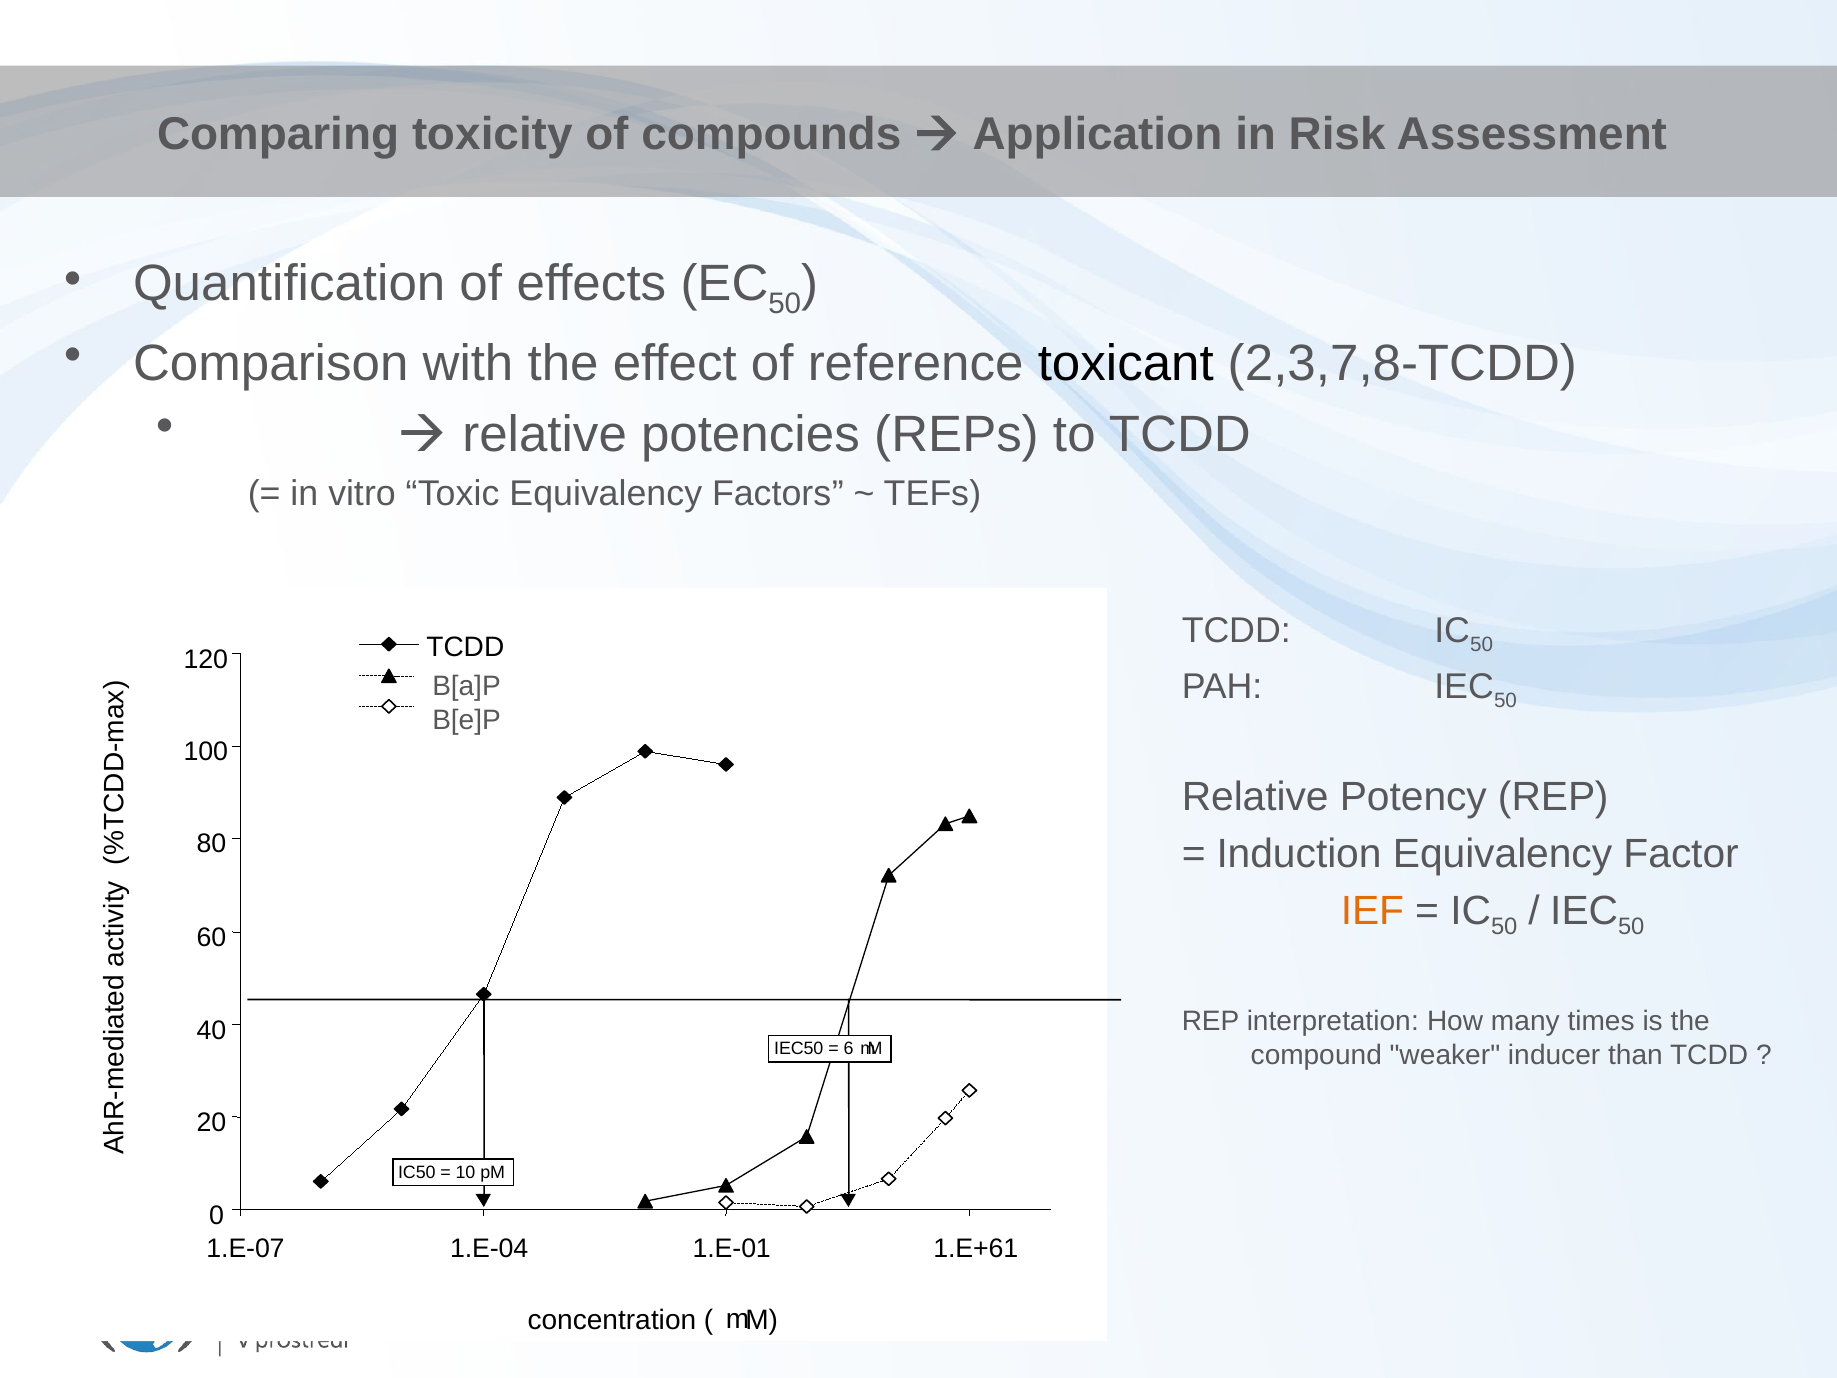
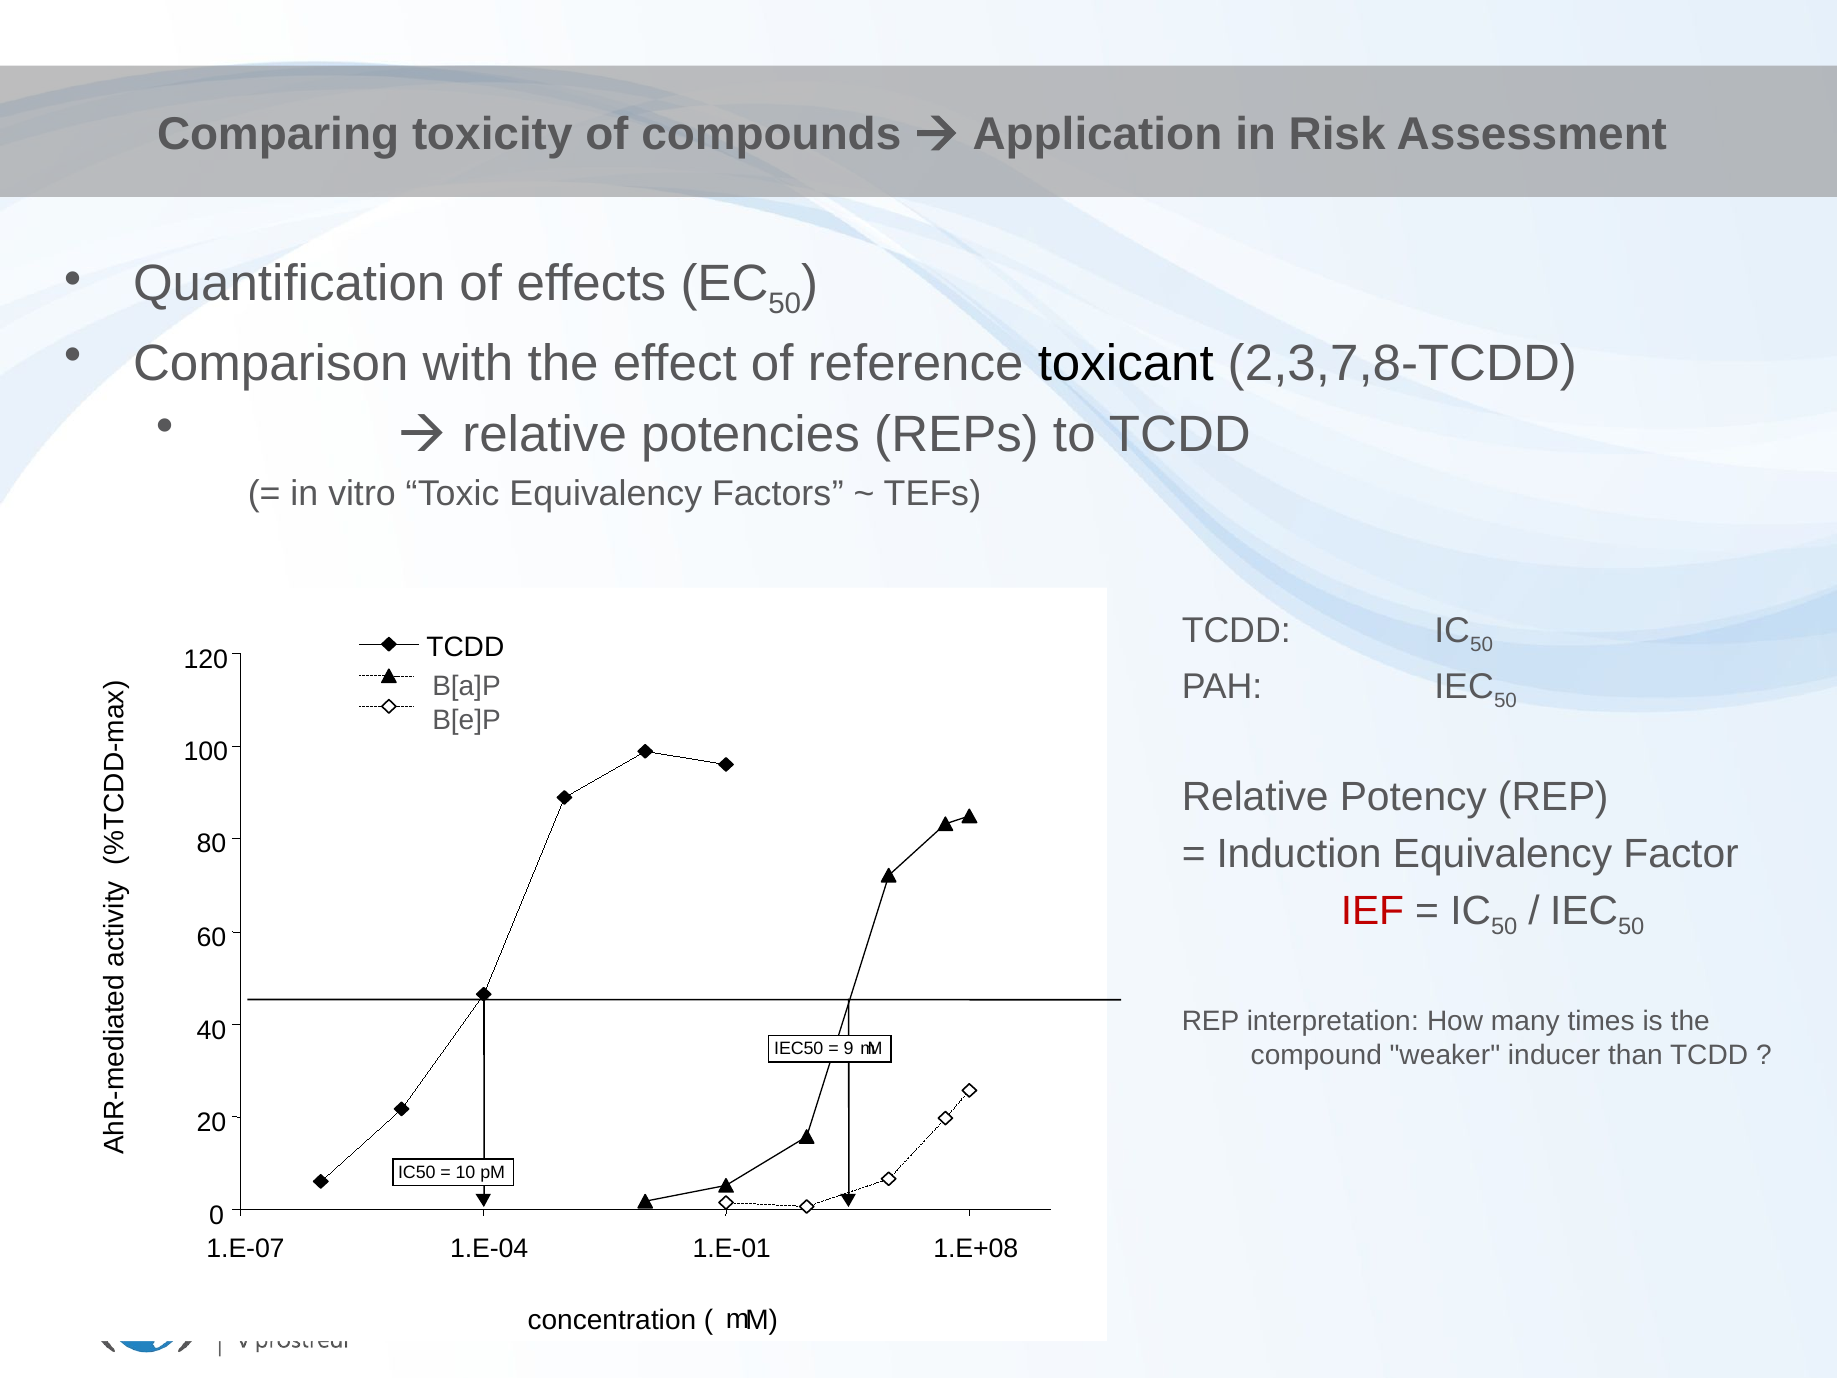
IEF colour: orange -> red (1372, 911)
6: 6 -> 9 (849, 1048)
1.E+61: 1.E+61 -> 1.E+08 (976, 1248)
